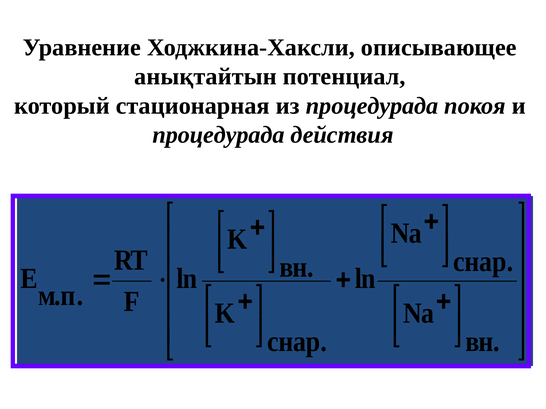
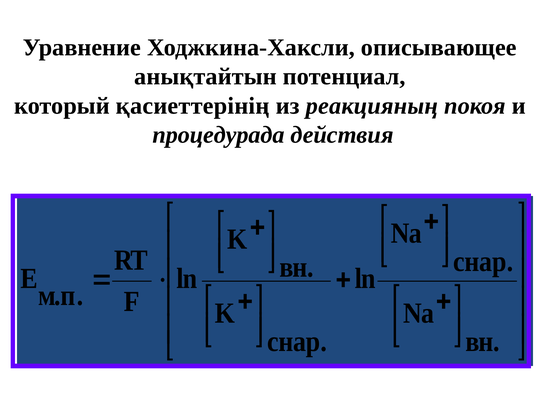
стационарная: стационарная -> қасиеттерінің (193, 106)
из процедурада: процедурада -> реакцияның (372, 106)
